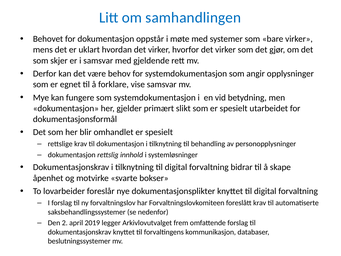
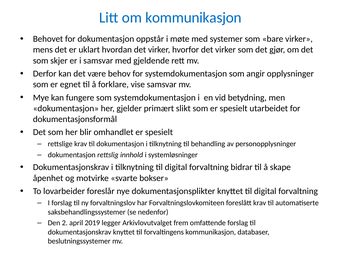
om samhandlingen: samhandlingen -> kommunikasjon (193, 17)
